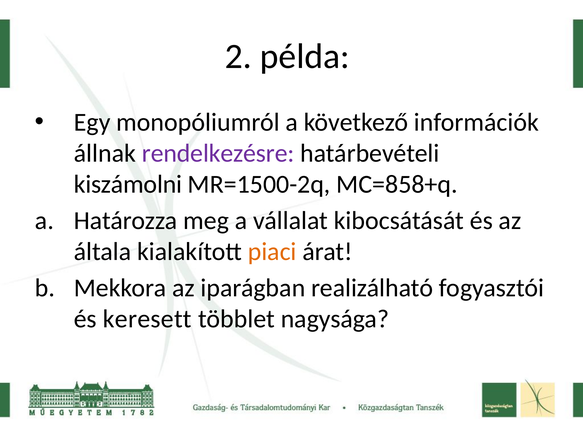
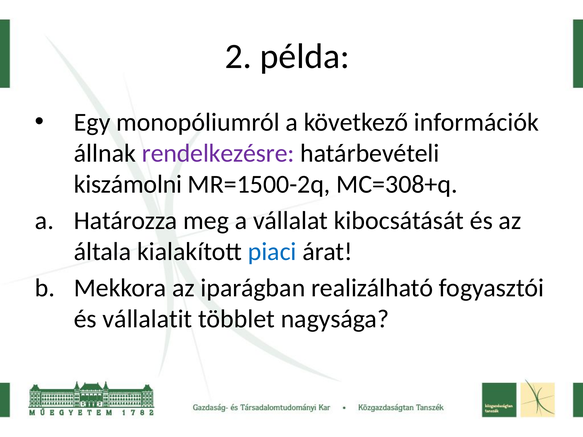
MC=858+q: MC=858+q -> MC=308+q (397, 185)
piaci colour: orange -> blue (272, 252)
keresett: keresett -> vállalatit (147, 319)
